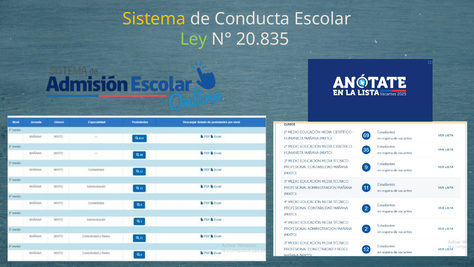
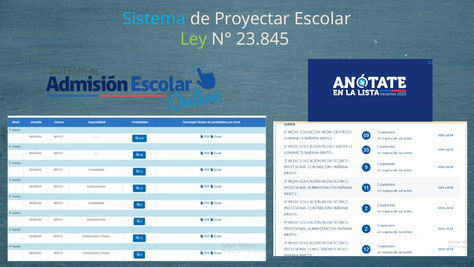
Sistema colour: yellow -> light blue (154, 19)
Conducta: Conducta -> Proyectar (252, 19)
20.835: 20.835 -> 23.845 (263, 39)
